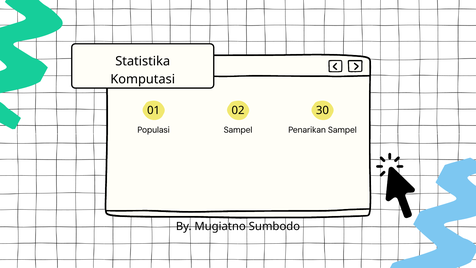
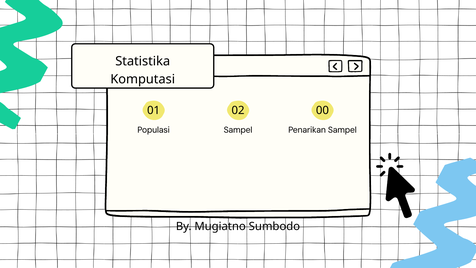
30: 30 -> 00 (322, 110)
